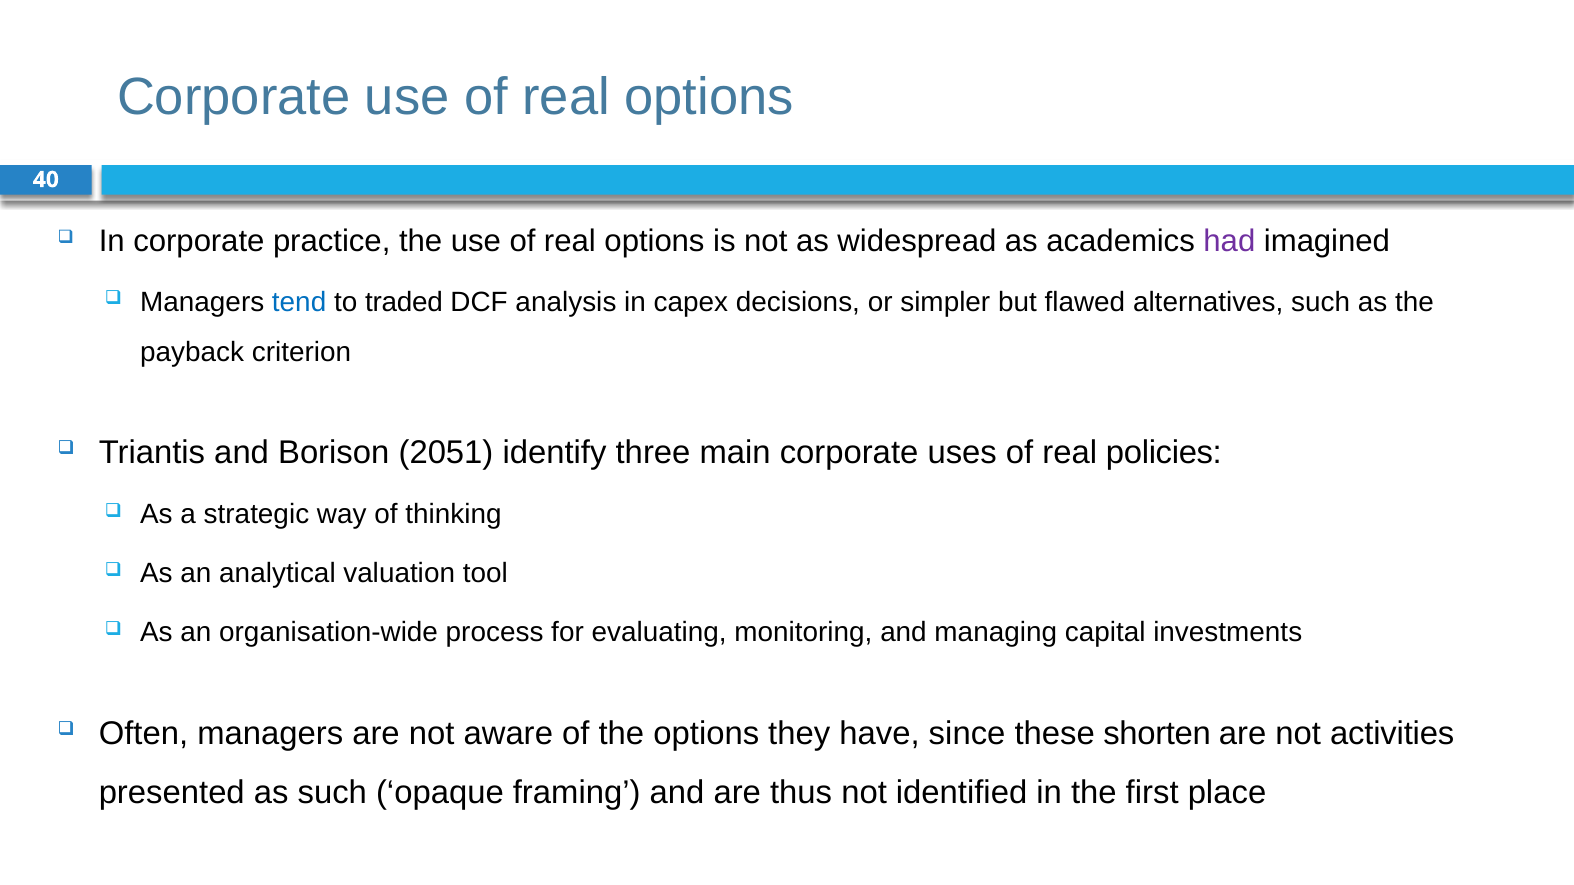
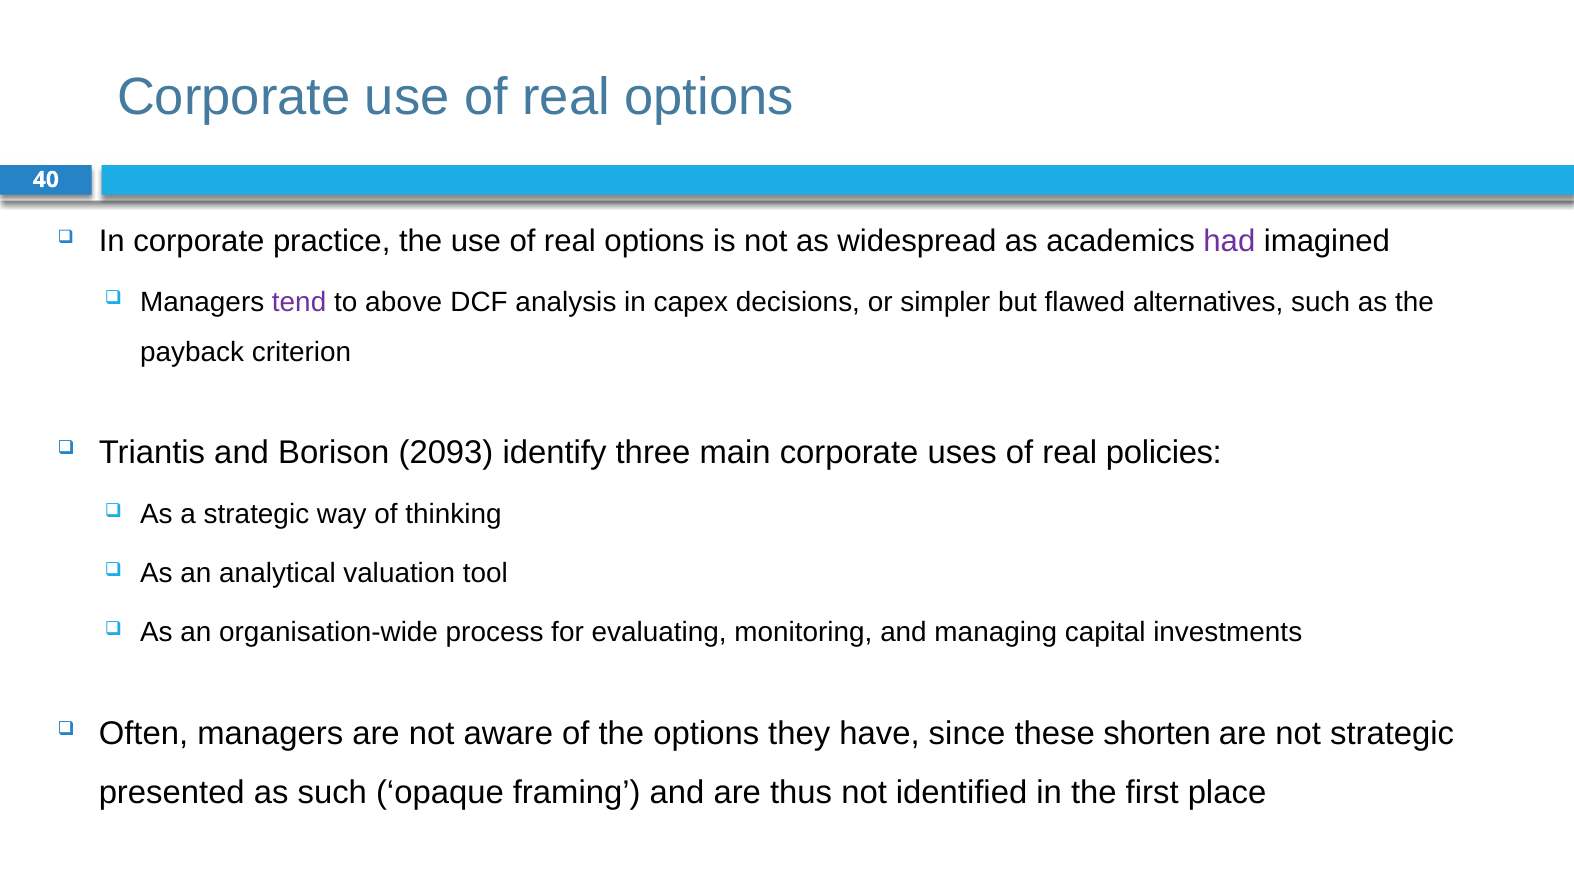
tend colour: blue -> purple (299, 302)
traded: traded -> above (404, 302)
2051: 2051 -> 2093 (446, 453)
not activities: activities -> strategic (1392, 733)
